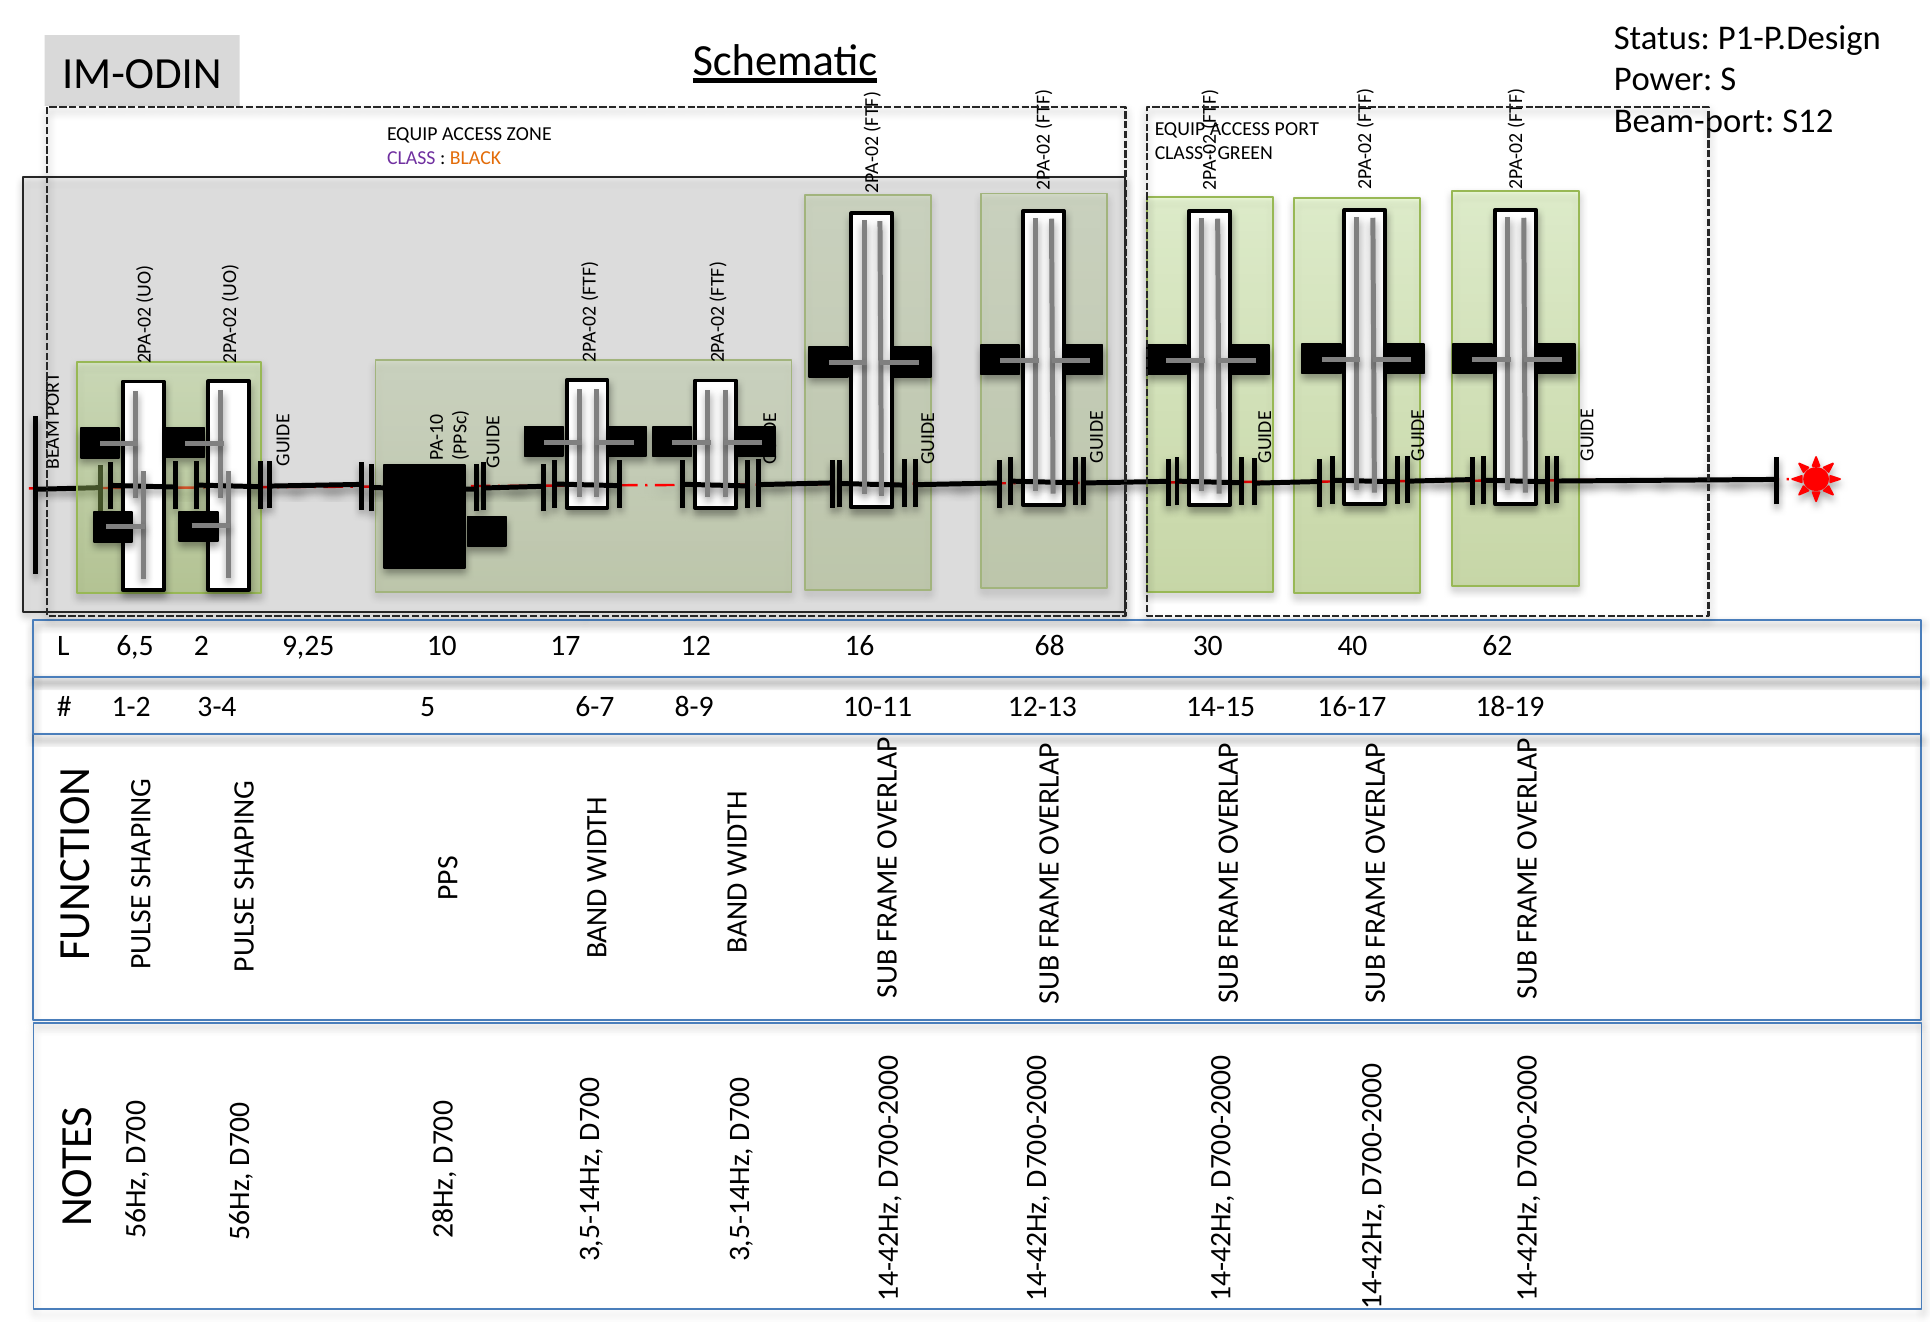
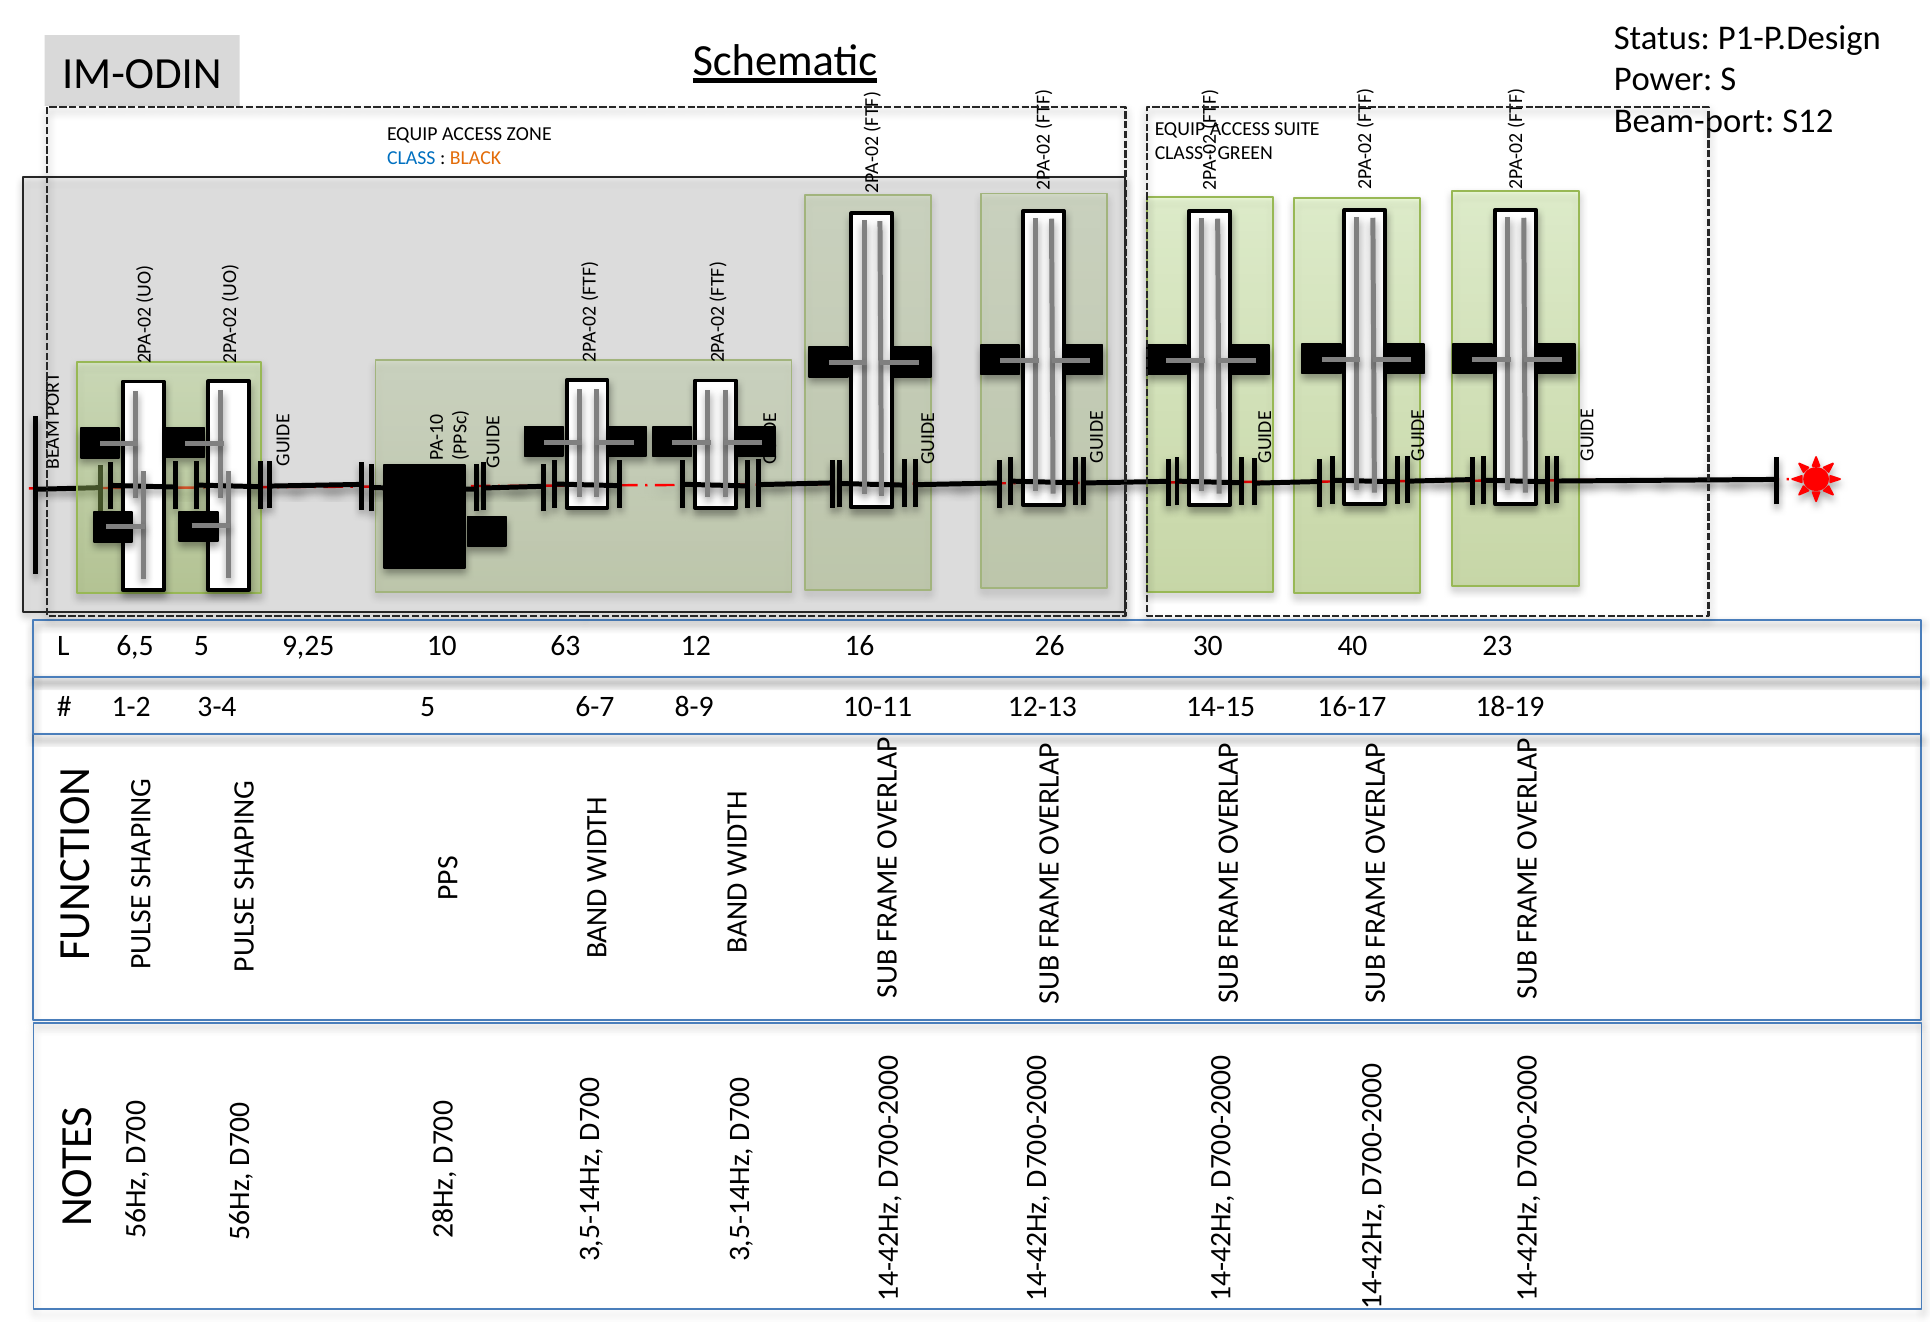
PORT: PORT -> SUITE (1297, 129)
CLASS colour: purple -> blue (411, 158)
6,5 2: 2 -> 5 (201, 645)
17: 17 -> 63 (565, 645)
68: 68 -> 26 (1050, 645)
62: 62 -> 23 (1497, 645)
